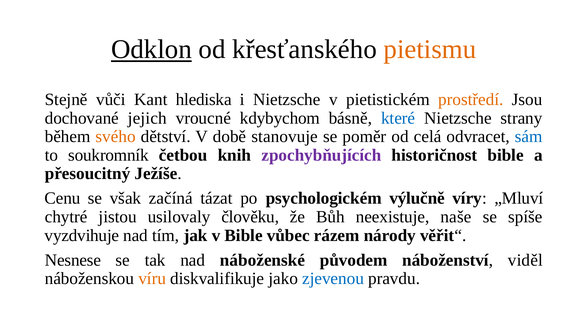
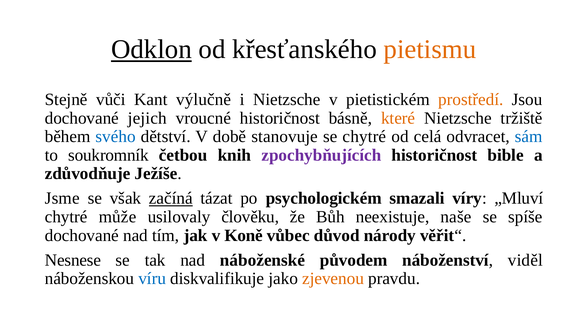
hlediska: hlediska -> výlučně (204, 99)
vroucné kdybychom: kdybychom -> historičnost (280, 118)
které colour: blue -> orange (398, 118)
strany: strany -> tržiště (522, 118)
svého colour: orange -> blue (116, 136)
se poměr: poměr -> chytré (364, 136)
přesoucitný: přesoucitný -> zdůvodňuje (88, 174)
Cenu: Cenu -> Jsme (62, 198)
začíná underline: none -> present (171, 198)
výlučně: výlučně -> smazali (417, 198)
jistou: jistou -> může (118, 217)
vyzdvihuje: vyzdvihuje -> dochované (82, 235)
v Bible: Bible -> Koně (244, 235)
rázem: rázem -> důvod (337, 235)
víru colour: orange -> blue (152, 278)
zjevenou colour: blue -> orange (333, 278)
